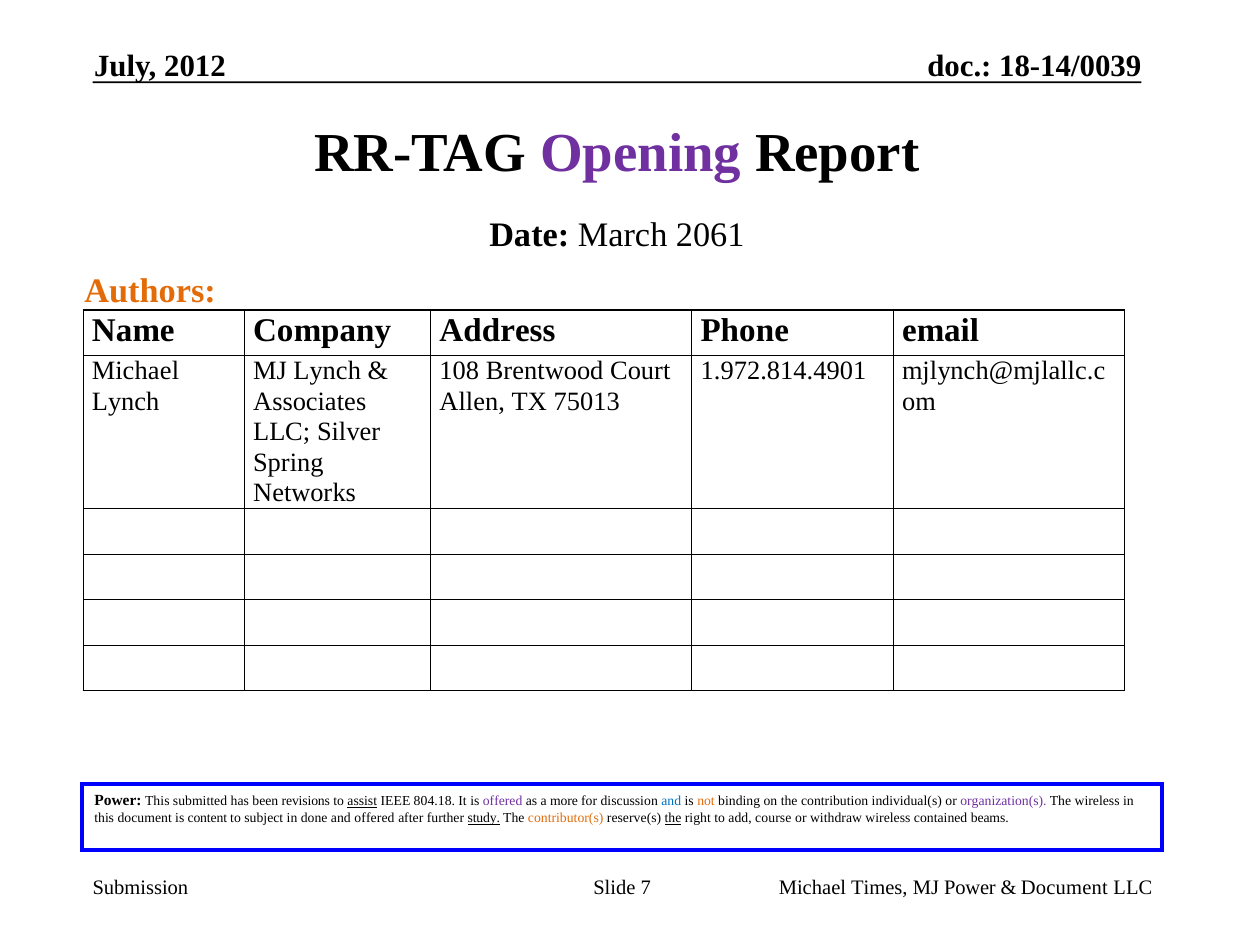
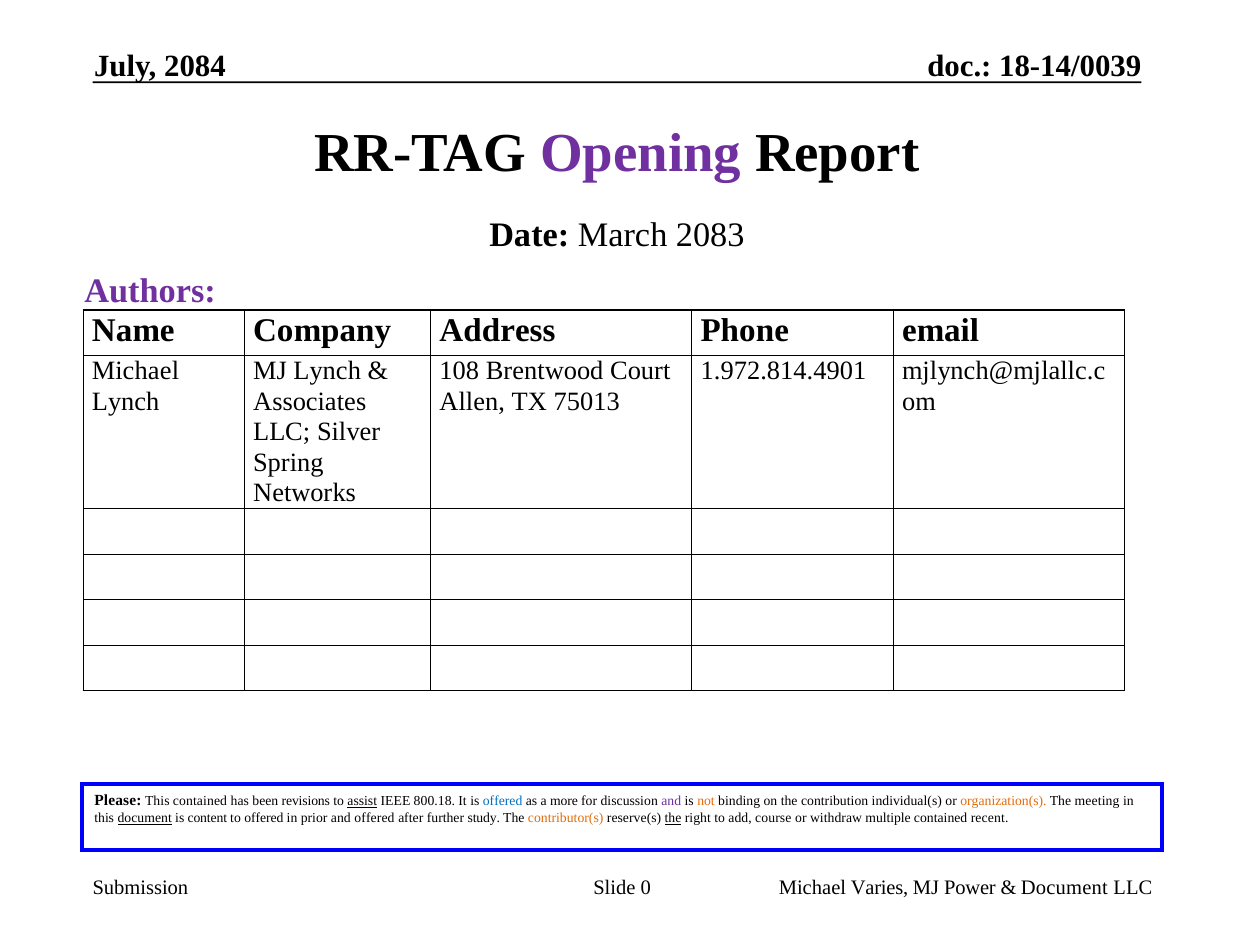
2012: 2012 -> 2084 (195, 66)
2061: 2061 -> 2083 (710, 235)
Authors colour: orange -> purple (150, 291)
Power: Power -> Please (118, 800)
This submitted: submitted -> contained (200, 801)
804.18: 804.18 -> 800.18 (434, 801)
offered colour: purple -> blue (503, 801)
and colour: blue -> purple (671, 801)
organization(s colour: purple -> orange (1003, 801)
The wireless: wireless -> meeting (1097, 801)
document underline: none -> present (145, 818)
to subject: subject -> offered (264, 818)
done: done -> prior (314, 818)
study underline: present -> none (484, 818)
withdraw wireless: wireless -> multiple (888, 818)
beams: beams -> recent (990, 818)
7: 7 -> 0 (646, 888)
Times: Times -> Varies (880, 888)
